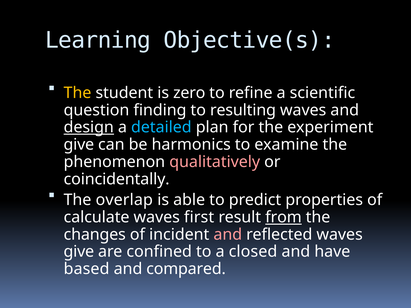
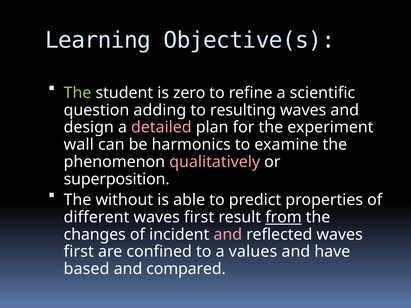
The colour: yellow -> light green (78, 93)
finding: finding -> adding (160, 110)
design underline: present -> none (89, 127)
detailed colour: light blue -> pink (161, 127)
give: give -> wall (79, 145)
coincidentally: coincidentally -> superposition (117, 179)
overlap: overlap -> without (124, 200)
calculate: calculate -> different (97, 217)
give: give -> first (79, 252)
closed: closed -> values (253, 252)
